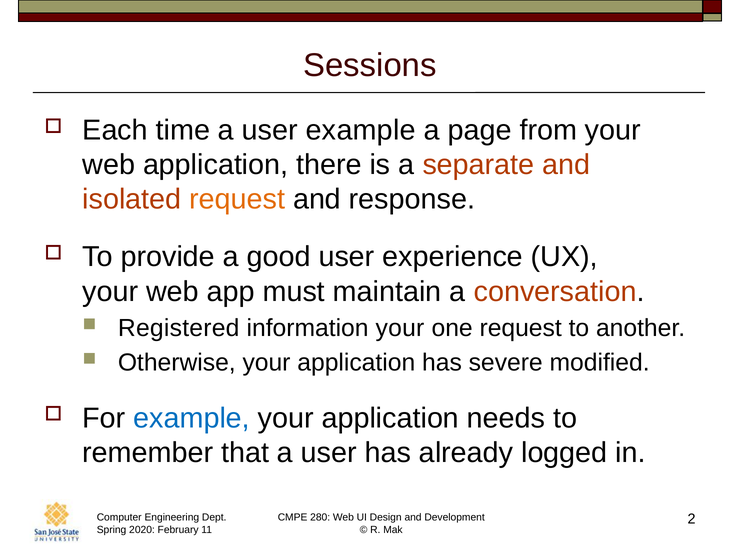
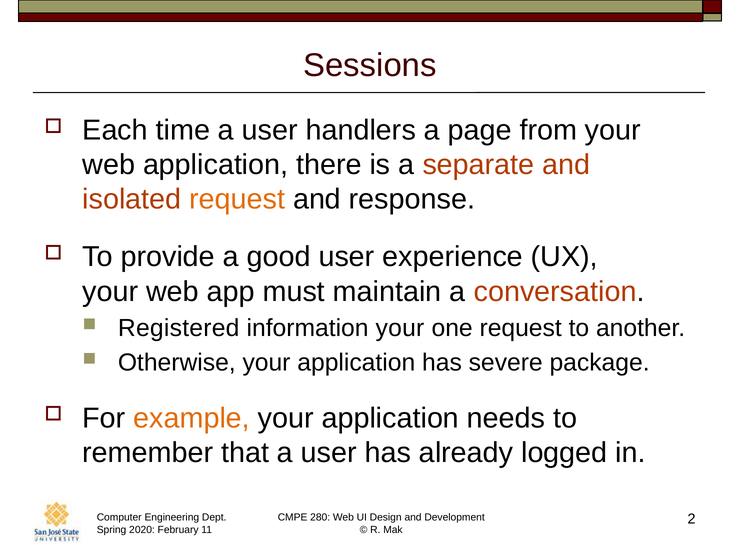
user example: example -> handlers (361, 130)
modified: modified -> package (600, 363)
example colour: blue -> orange (192, 418)
